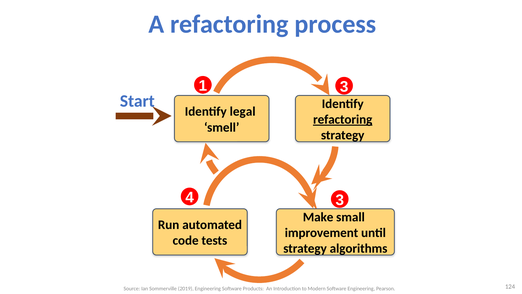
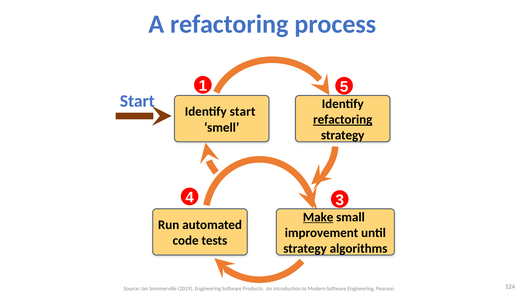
1 3: 3 -> 5 (344, 87)
Identify legal: legal -> start (243, 112)
Make underline: none -> present (318, 217)
